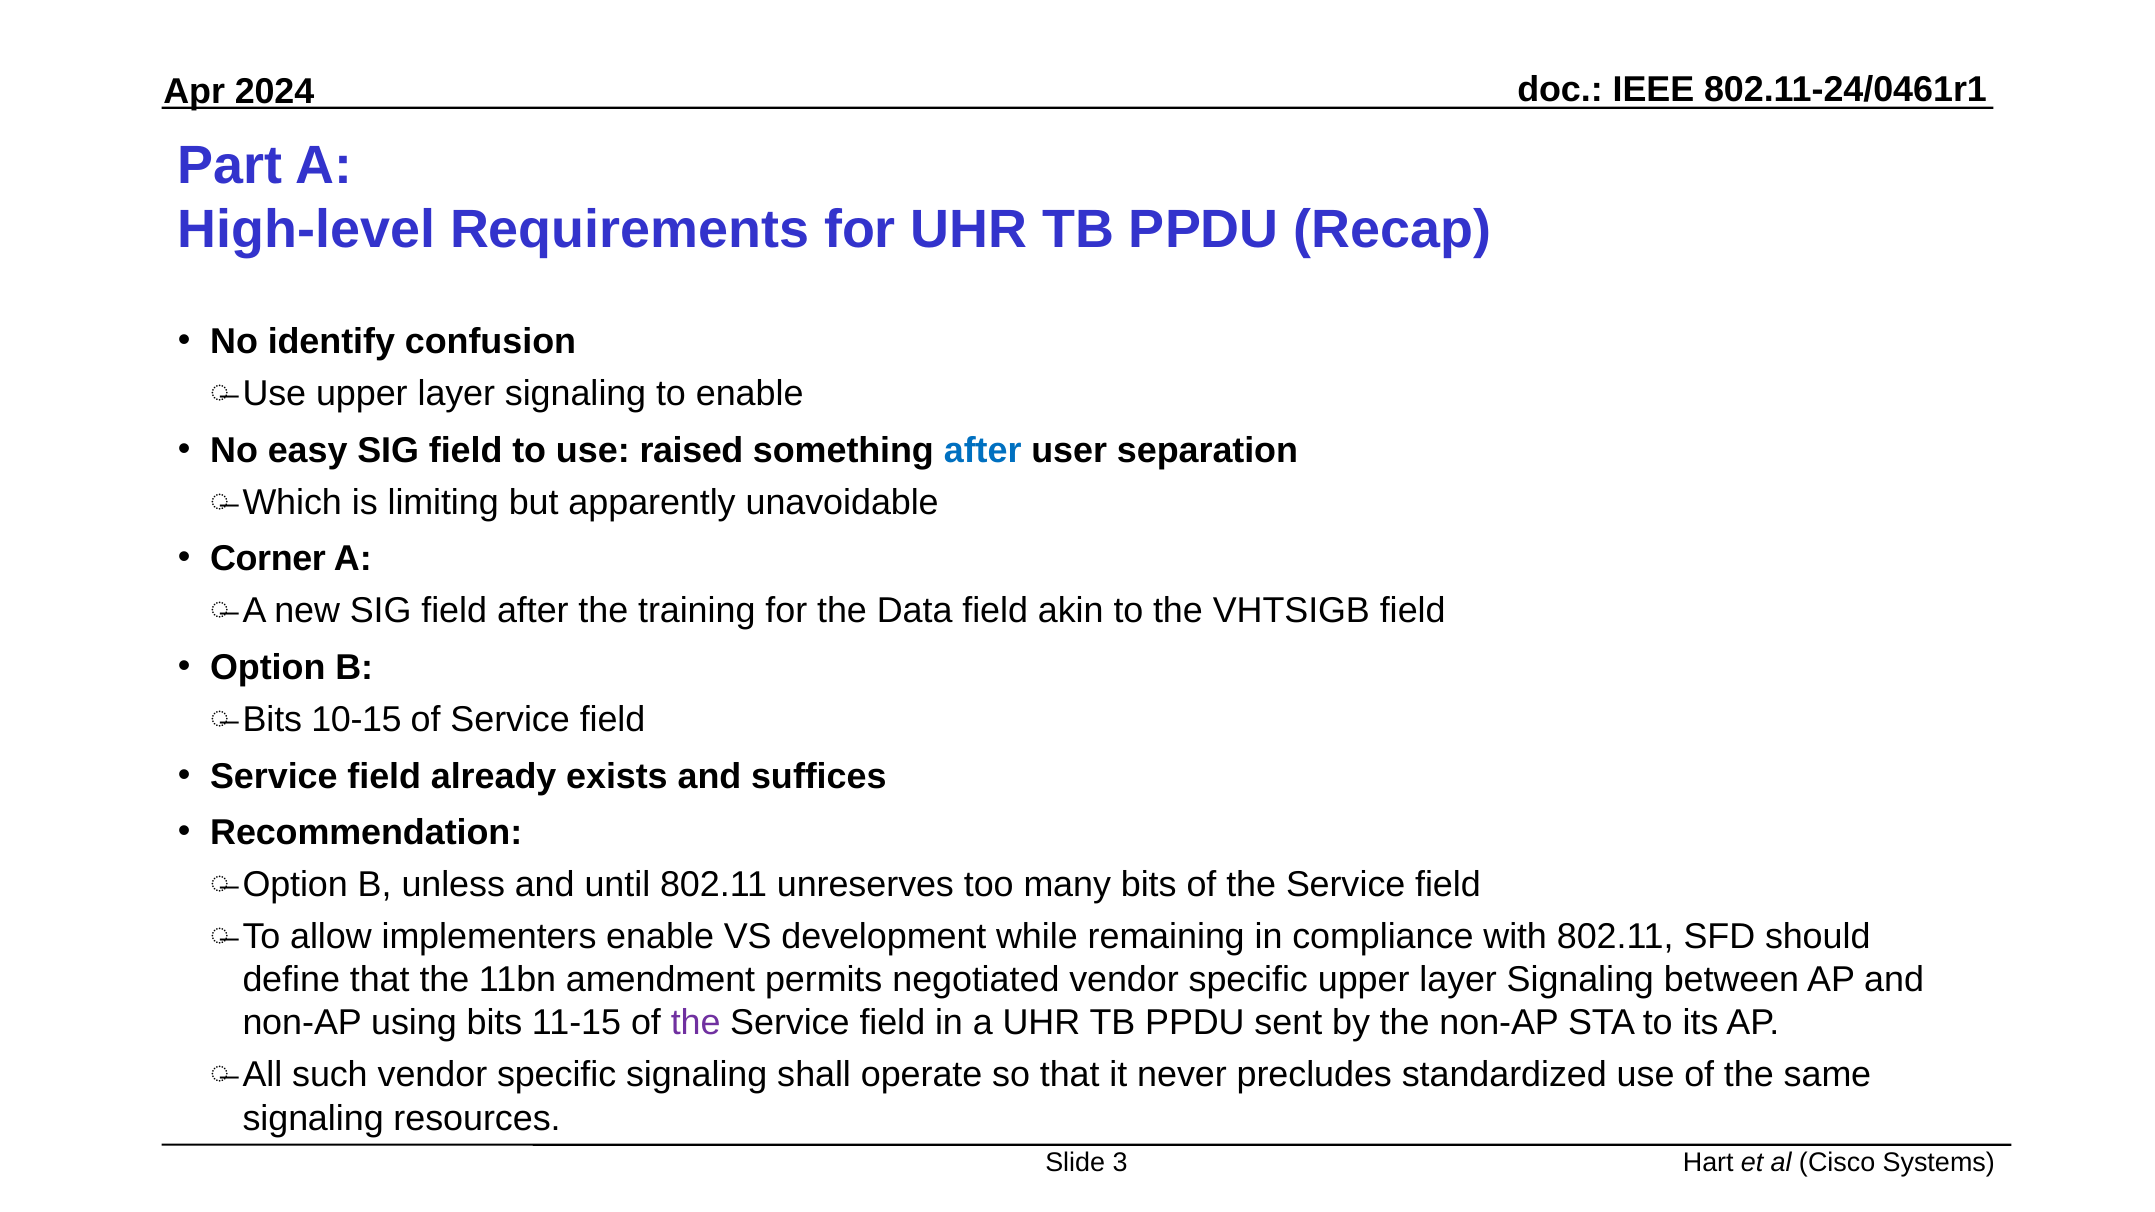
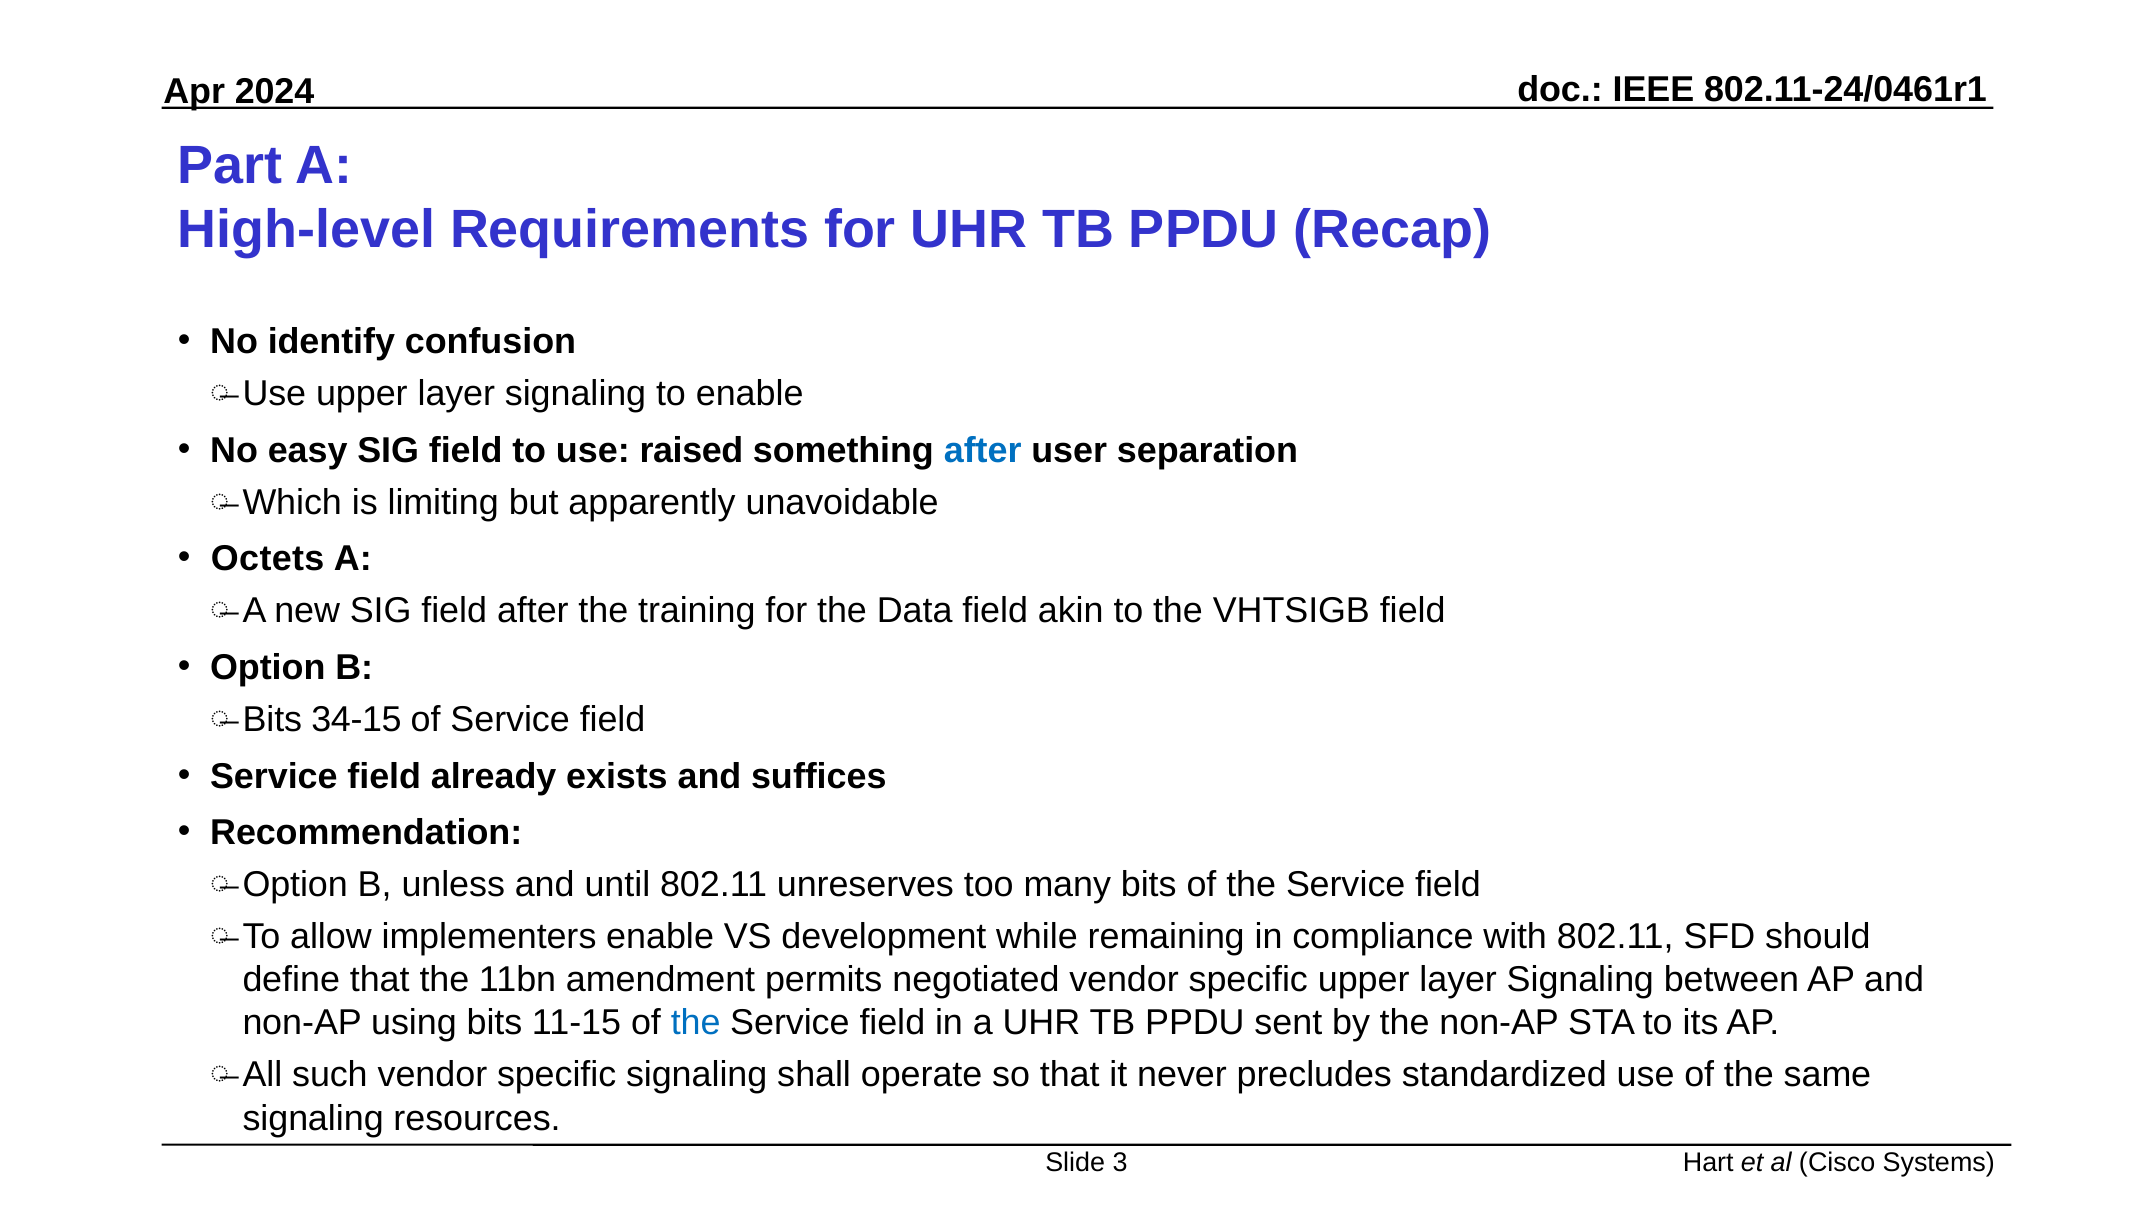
Corner: Corner -> Octets (268, 559)
10-15: 10-15 -> 34-15 (357, 720)
the colour: purple -> blue (696, 1023)
